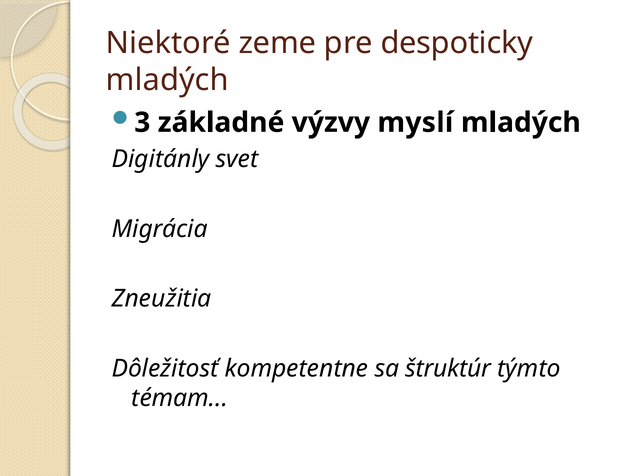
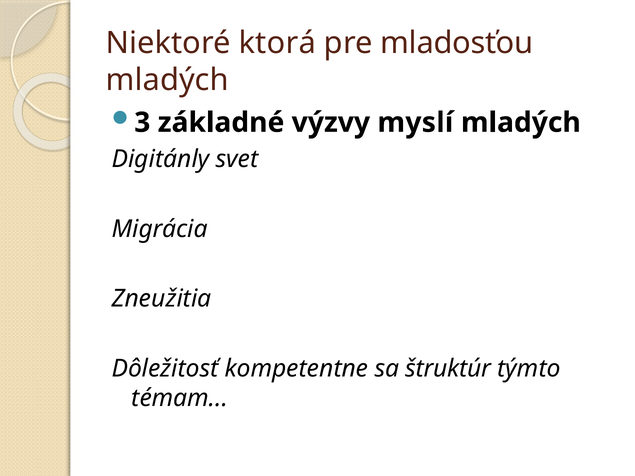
zeme: zeme -> ktorá (277, 43)
despoticky: despoticky -> mladosťou (457, 43)
